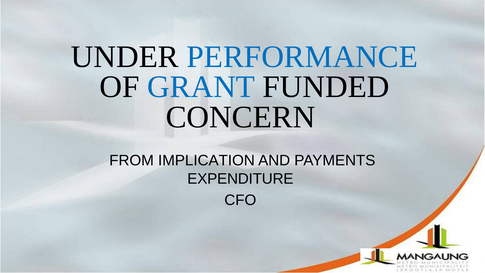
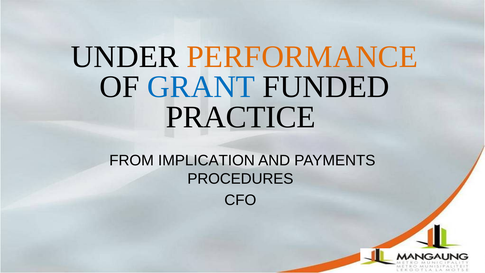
PERFORMANCE colour: blue -> orange (302, 57)
CONCERN: CONCERN -> PRACTICE (241, 117)
EXPENDITURE: EXPENDITURE -> PROCEDURES (240, 179)
